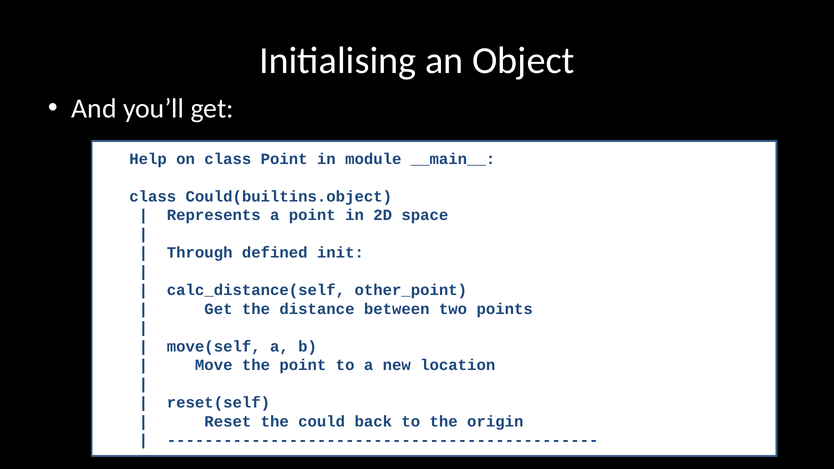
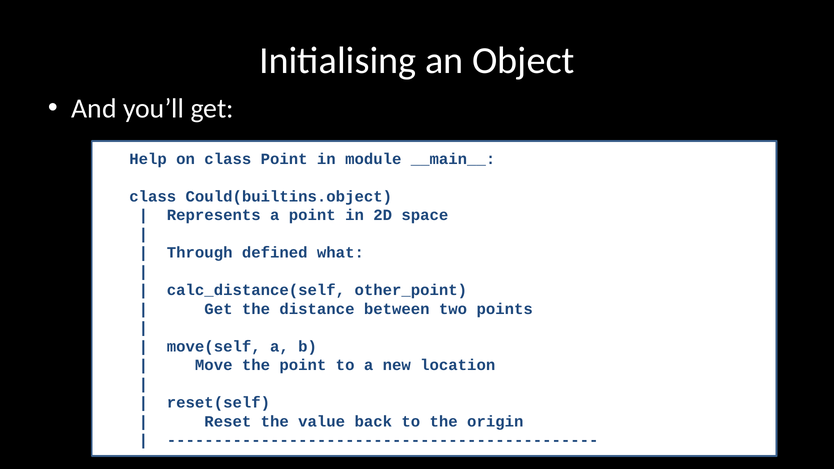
init: init -> what (340, 253)
could: could -> value (322, 422)
